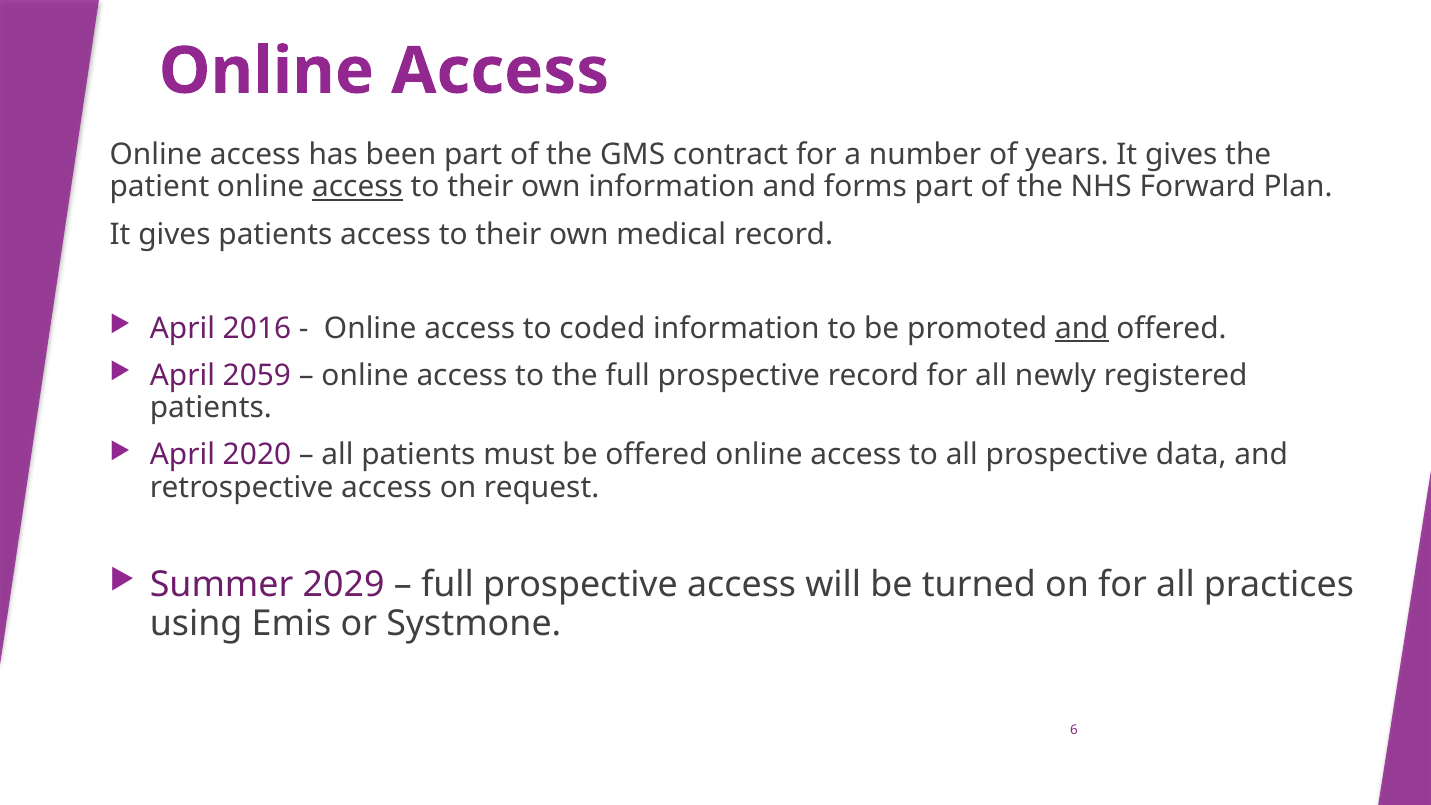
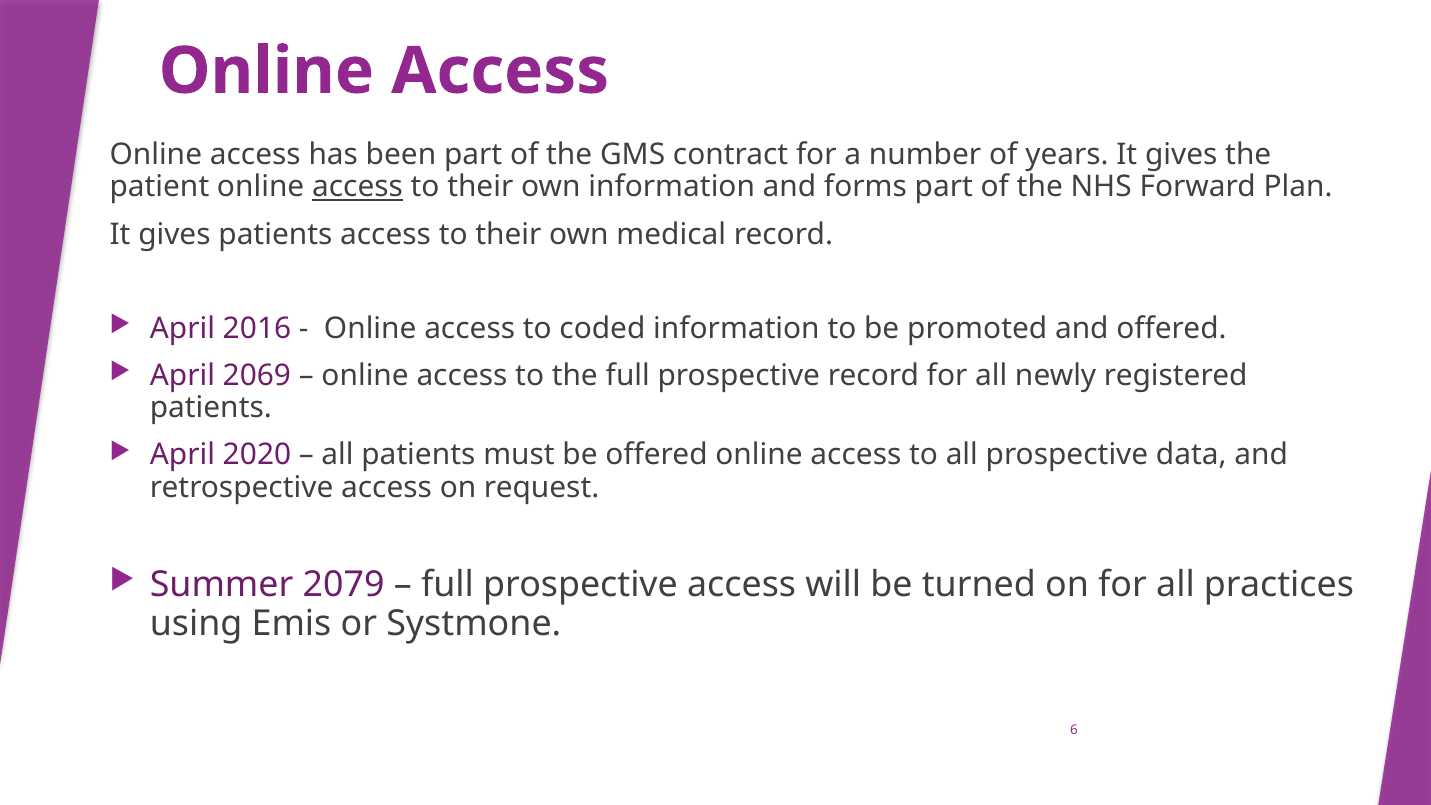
and underline: present -> none (1082, 328)
2059: 2059 -> 2069 (257, 376)
2029: 2029 -> 2079 (344, 585)
